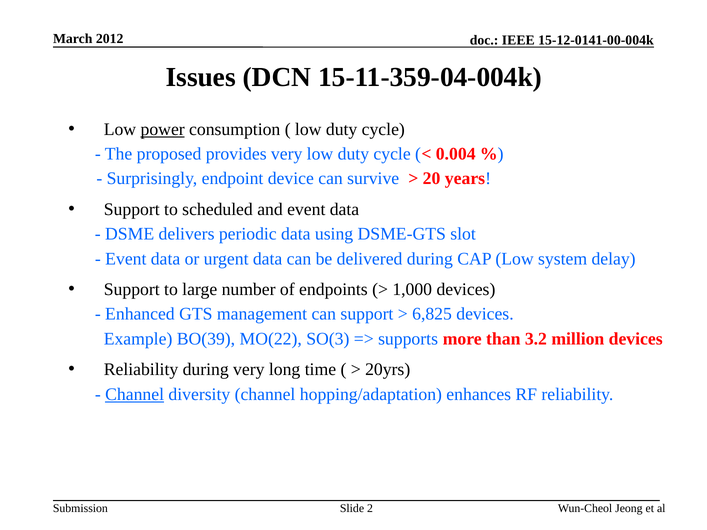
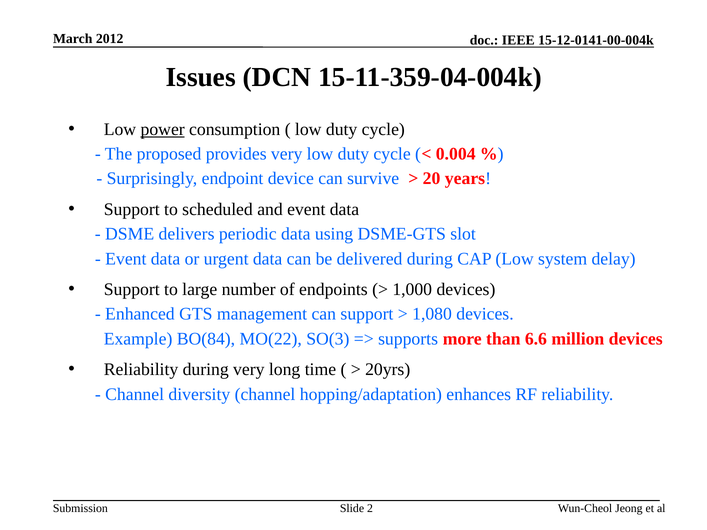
6,825: 6,825 -> 1,080 (432, 314)
BO(39: BO(39 -> BO(84 (206, 339)
3.2: 3.2 -> 6.6 (536, 339)
Channel underline: present -> none (135, 394)
